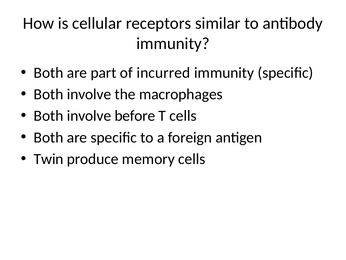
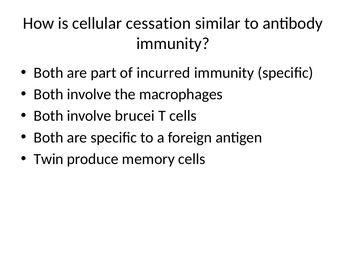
receptors: receptors -> cessation (158, 23)
before: before -> brucei (135, 116)
